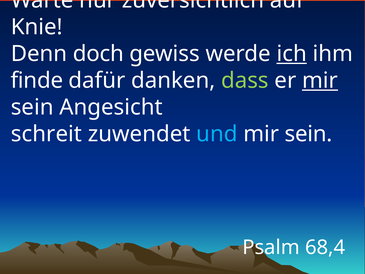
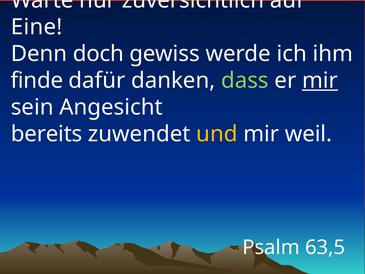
Knie: Knie -> Eine (37, 27)
ich underline: present -> none (292, 54)
schreit: schreit -> bereits (47, 134)
und colour: light blue -> yellow (217, 134)
sein: sein -> weil (308, 134)
68,4: 68,4 -> 63,5 (325, 247)
